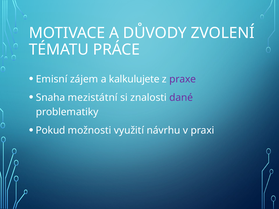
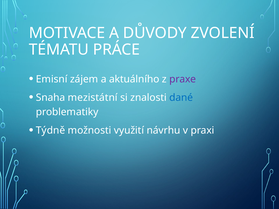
kalkulujete: kalkulujete -> aktuálního (134, 79)
dané colour: purple -> blue (181, 98)
Pokud: Pokud -> Týdně (50, 131)
